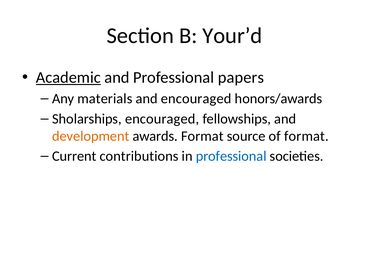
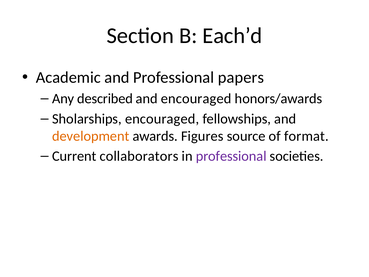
Your’d: Your’d -> Each’d (232, 36)
Academic underline: present -> none (68, 77)
materials: materials -> described (105, 99)
awards Format: Format -> Figures (202, 136)
contributions: contributions -> collaborators (139, 156)
professional colour: blue -> purple (231, 156)
